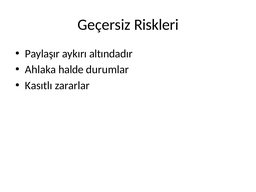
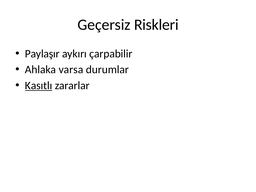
altındadır: altındadır -> çarpabilir (111, 54)
halde: halde -> varsa (71, 70)
Kasıtlı underline: none -> present (39, 86)
